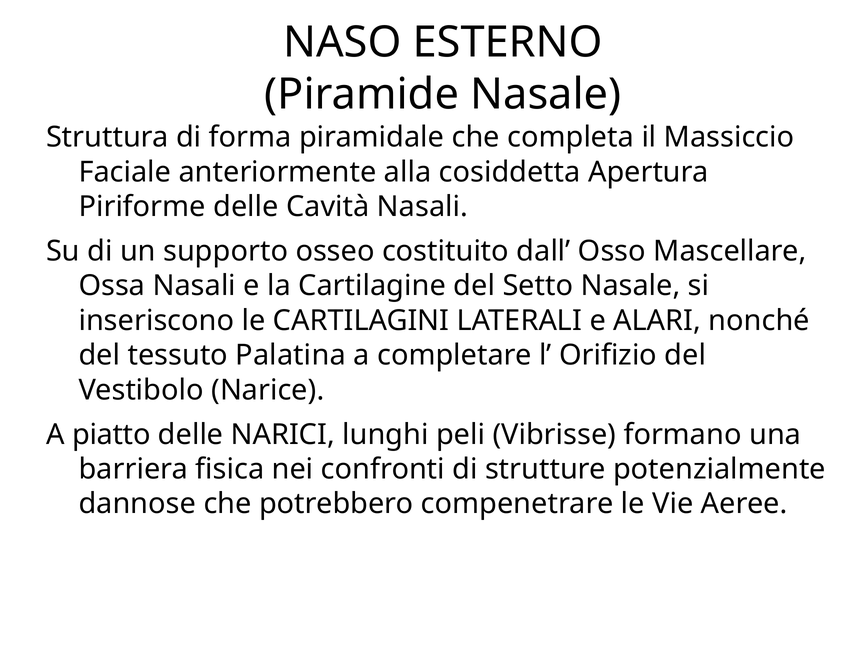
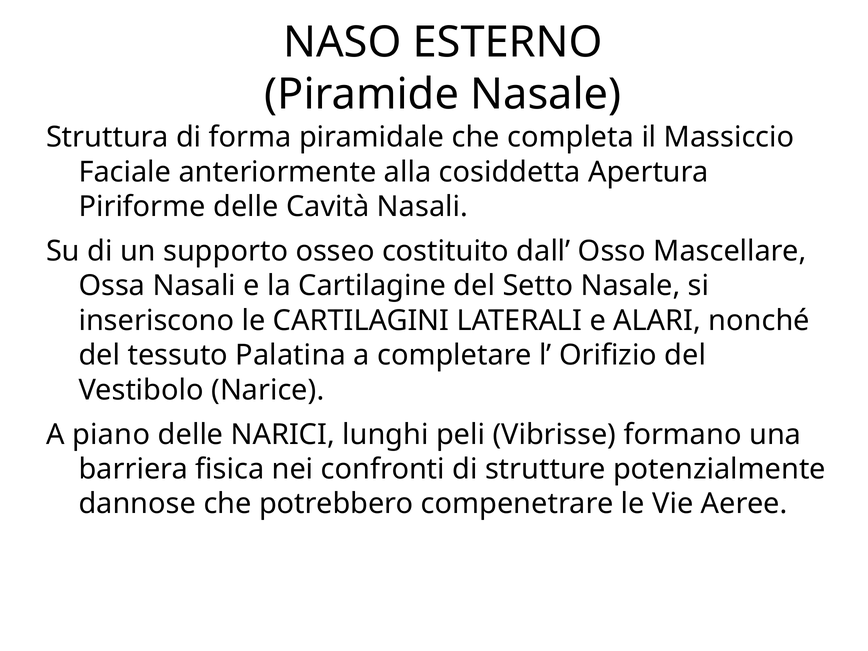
piatto: piatto -> piano (111, 434)
